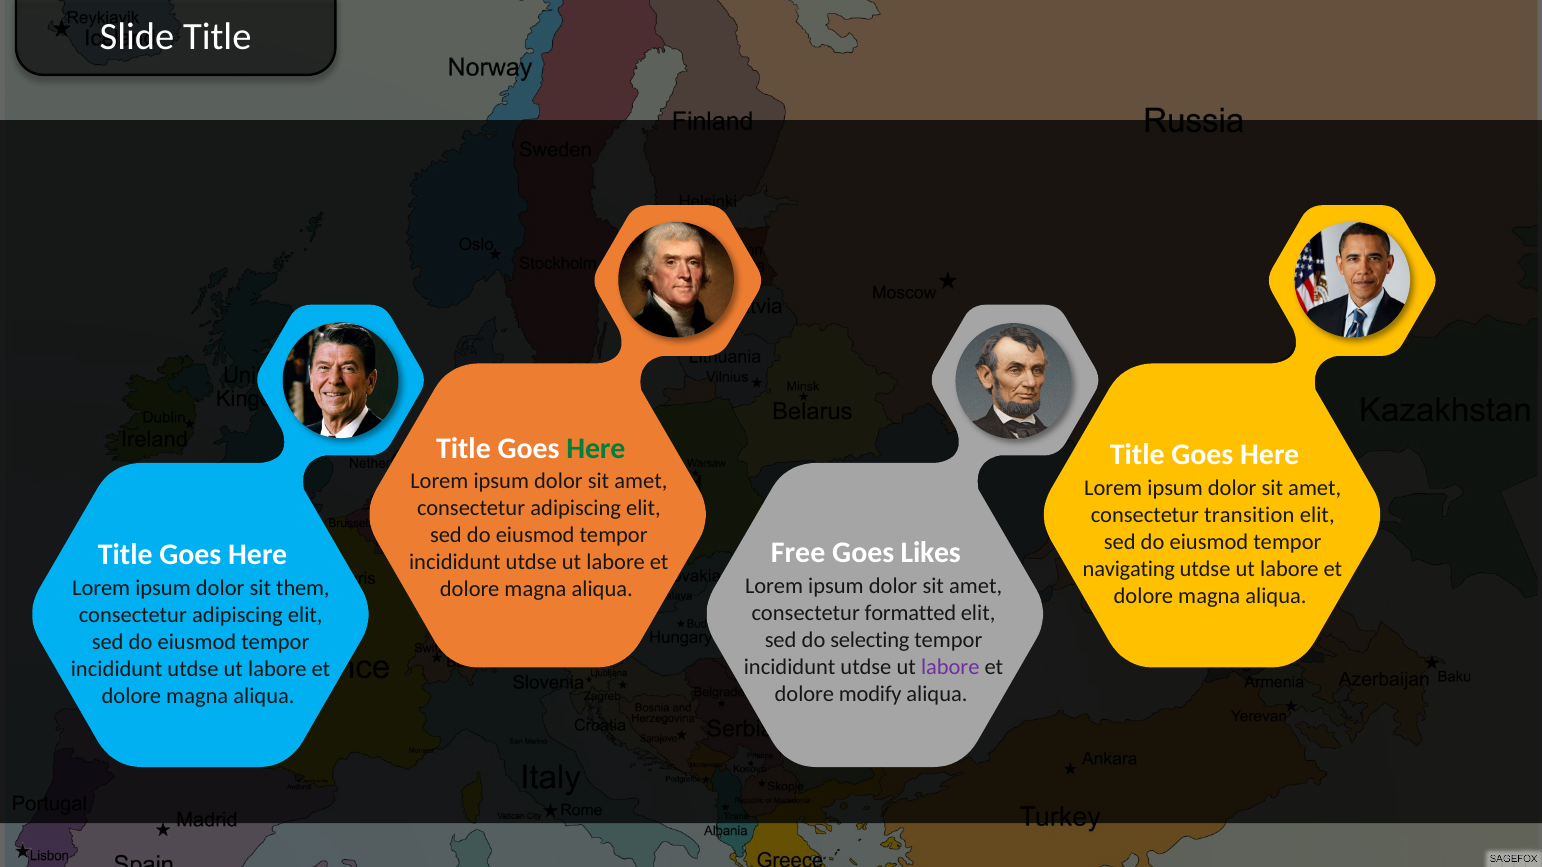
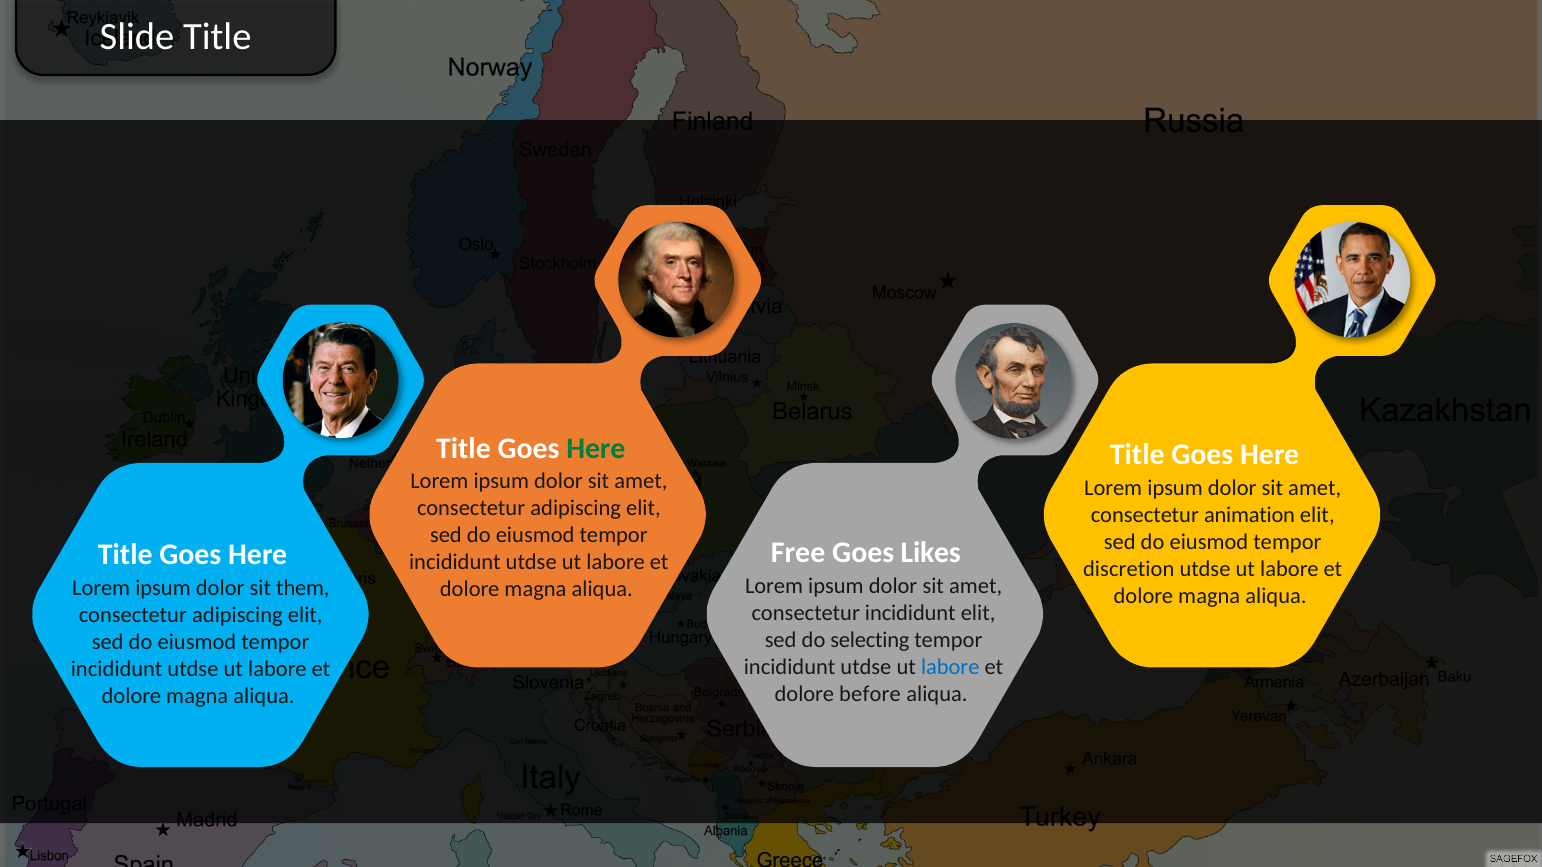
transition: transition -> animation (1250, 515)
navigating: navigating -> discretion (1129, 569)
consectetur formatted: formatted -> incididunt (910, 613)
labore colour: purple -> blue (950, 667)
modify: modify -> before (870, 694)
